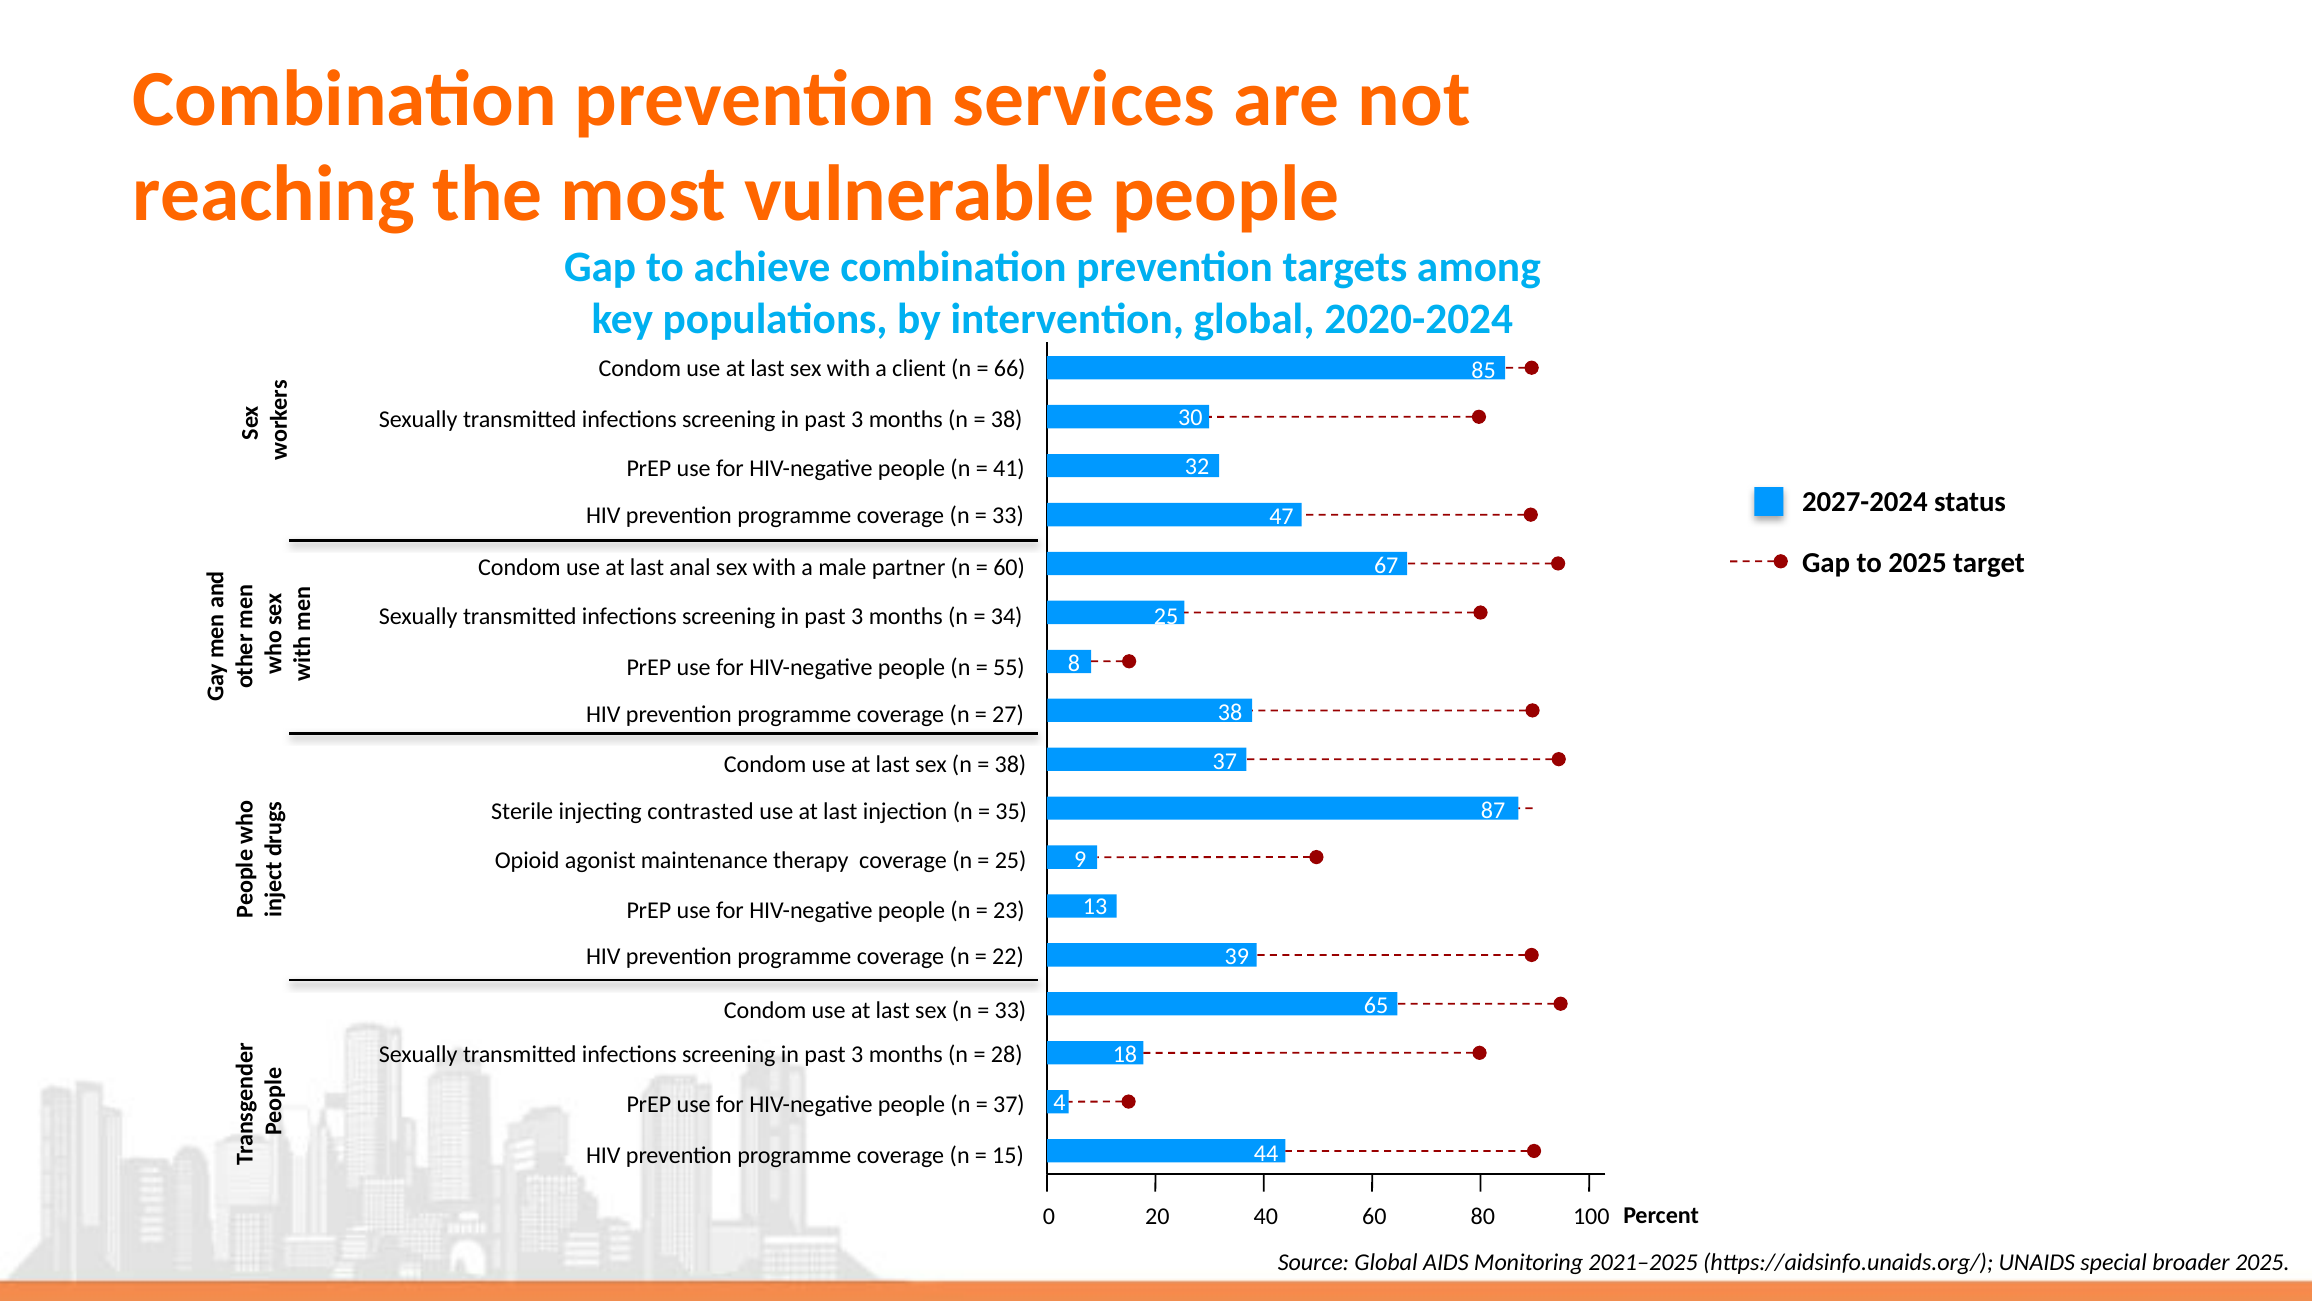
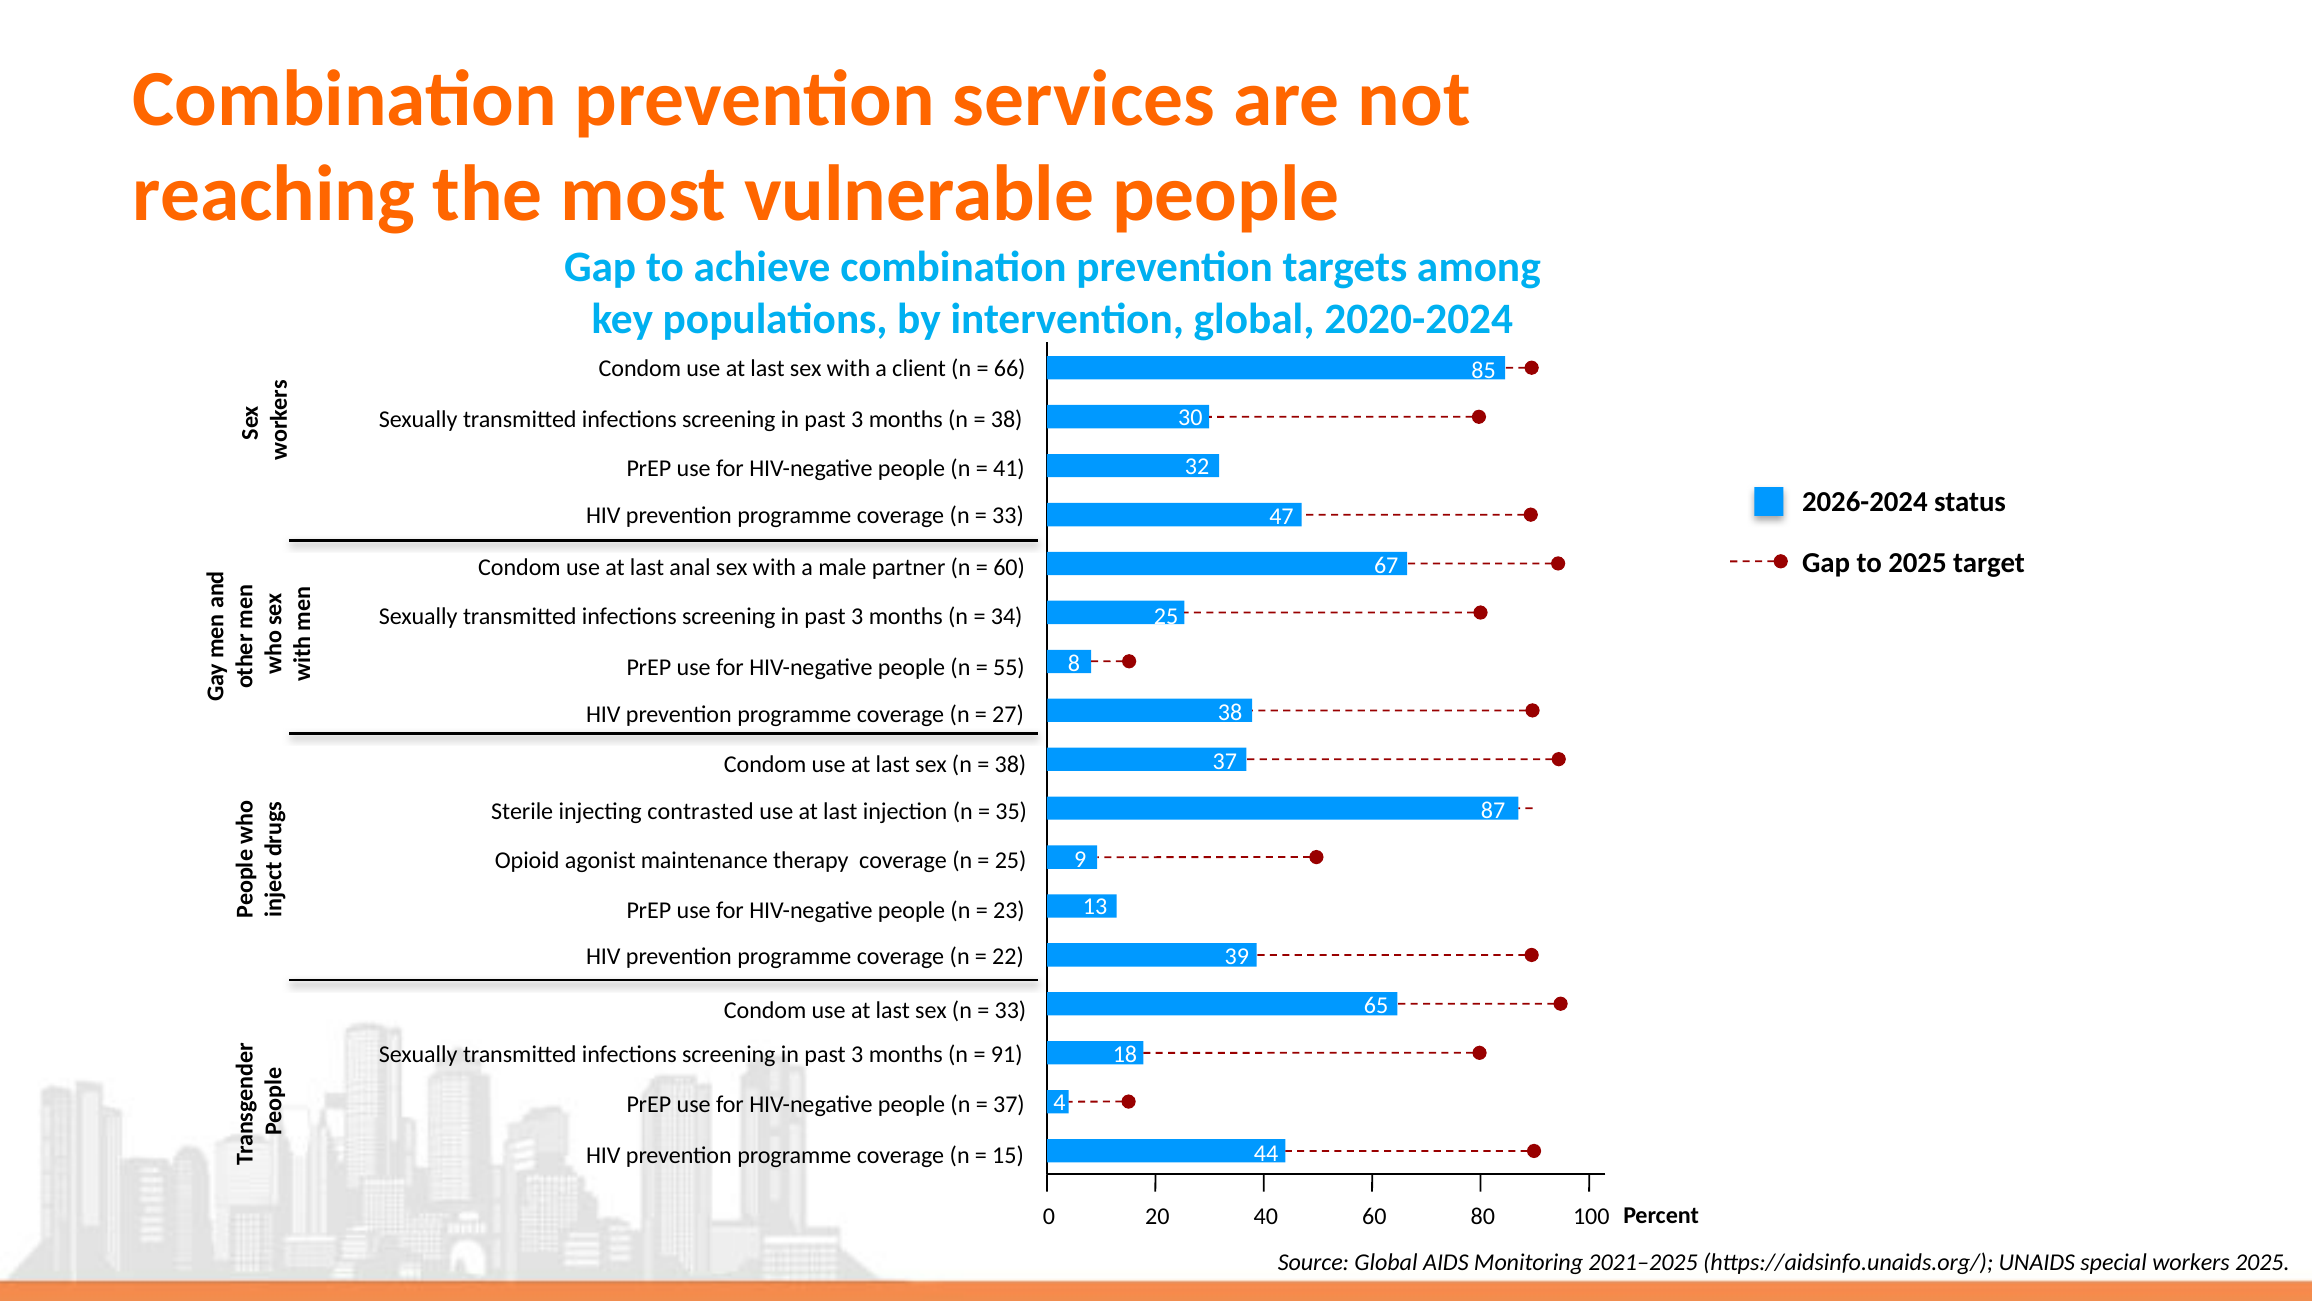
2027-2024: 2027-2024 -> 2026-2024 (1865, 502)
28: 28 -> 91 (1007, 1054)
broader: broader -> workers (2191, 1262)
